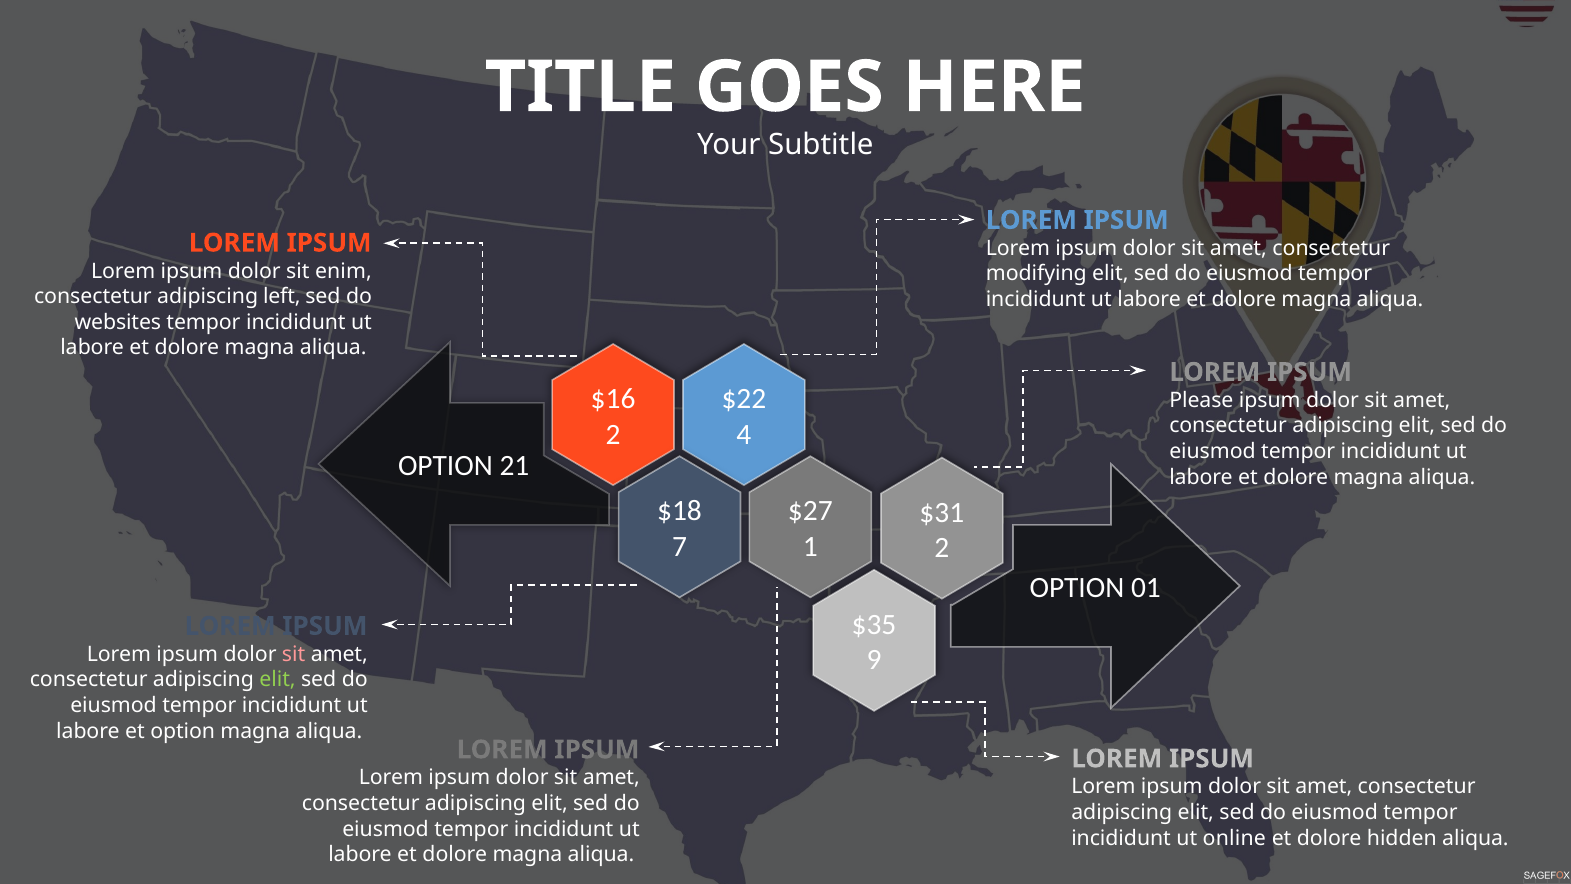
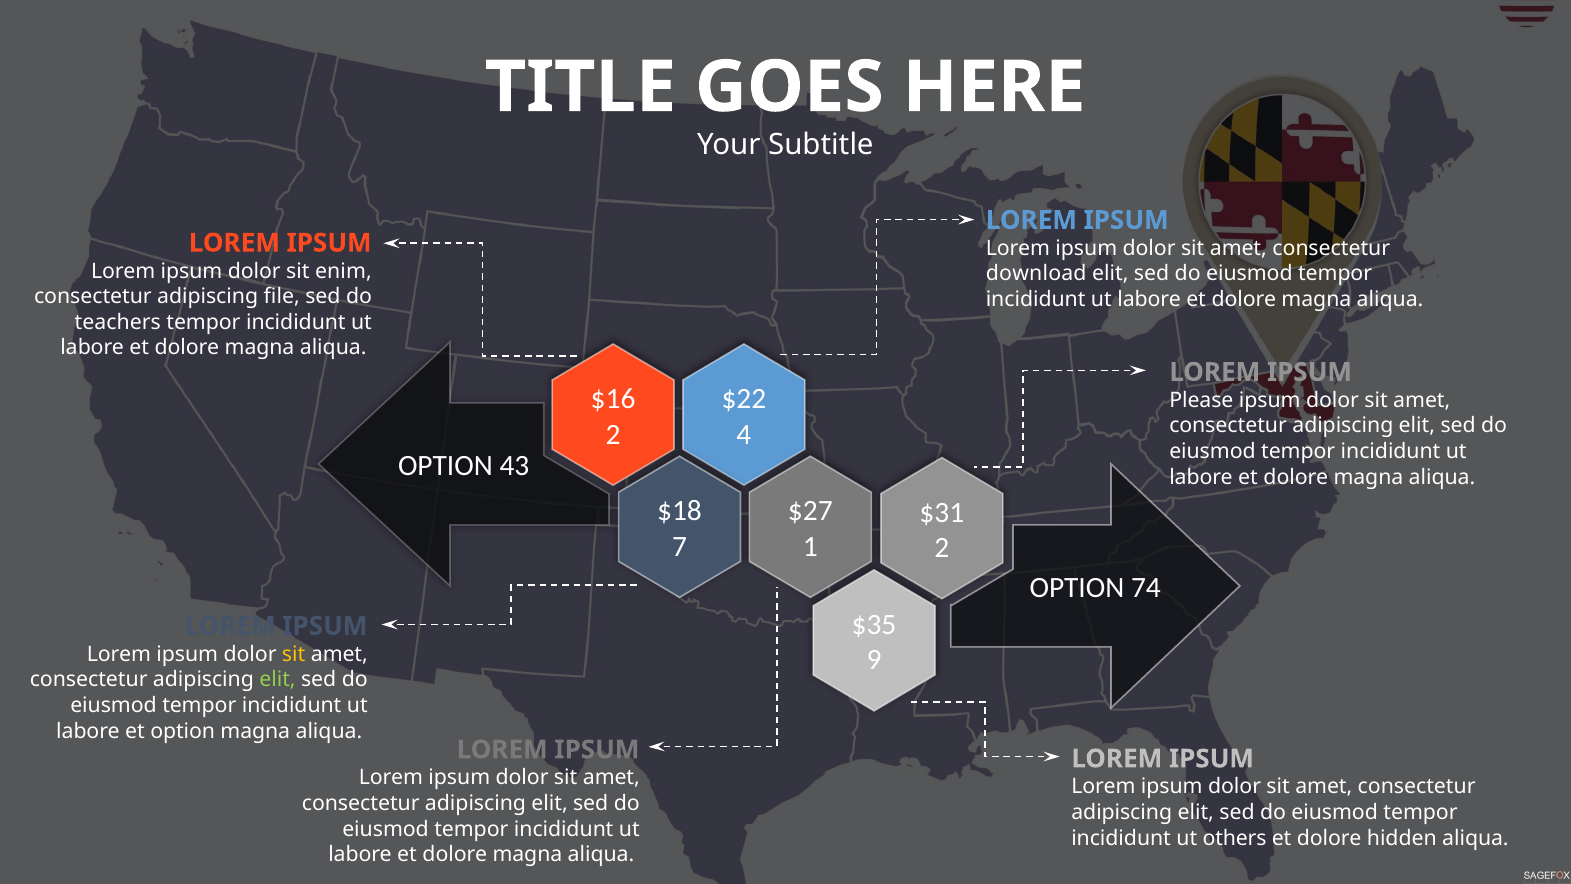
modifying: modifying -> download (1036, 274)
left: left -> file (282, 297)
websites: websites -> teachers (118, 322)
21: 21 -> 43 (514, 466)
01: 01 -> 74 (1146, 588)
sit colour: pink -> yellow (294, 654)
online: online -> others (1235, 838)
